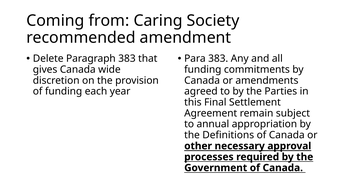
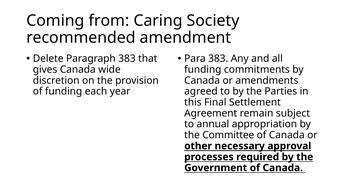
Definitions: Definitions -> Committee (228, 135)
